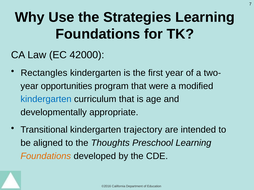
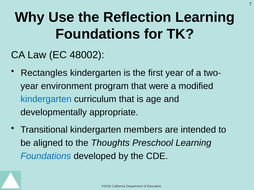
Strategies: Strategies -> Reflection (137, 17)
42000: 42000 -> 48002 (87, 55)
opportunities: opportunities -> environment (66, 86)
trajectory: trajectory -> members (143, 130)
Foundations colour: orange -> blue (46, 156)
